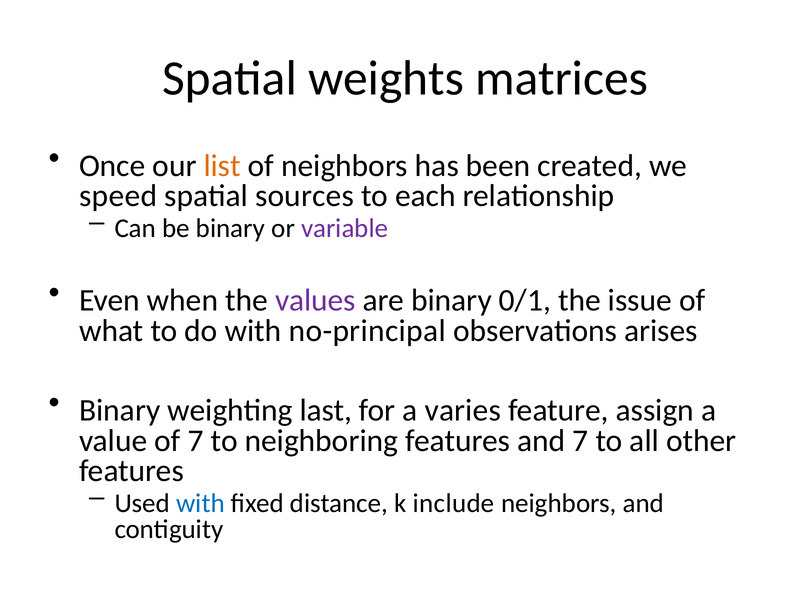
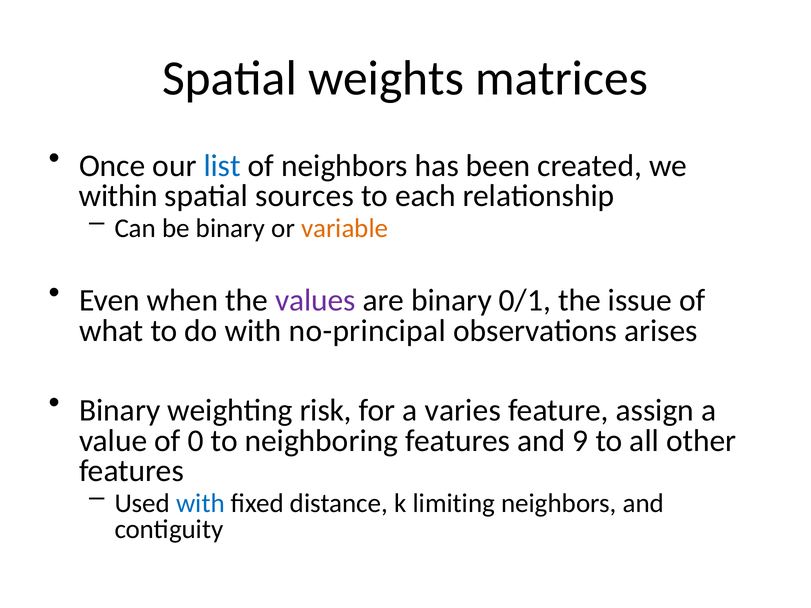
list colour: orange -> blue (222, 166)
speed: speed -> within (118, 196)
variable colour: purple -> orange (345, 229)
last: last -> risk (326, 411)
of 7: 7 -> 0 (196, 441)
and 7: 7 -> 9 (580, 441)
include: include -> limiting (454, 504)
